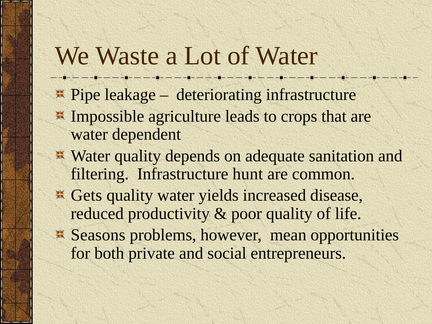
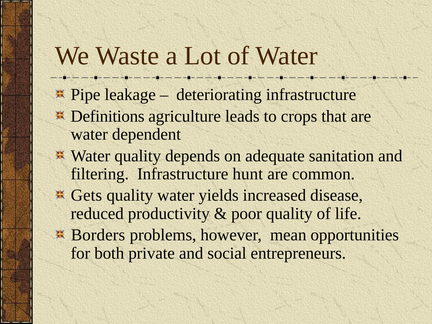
Impossible: Impossible -> Definitions (108, 116)
Seasons: Seasons -> Borders (98, 235)
